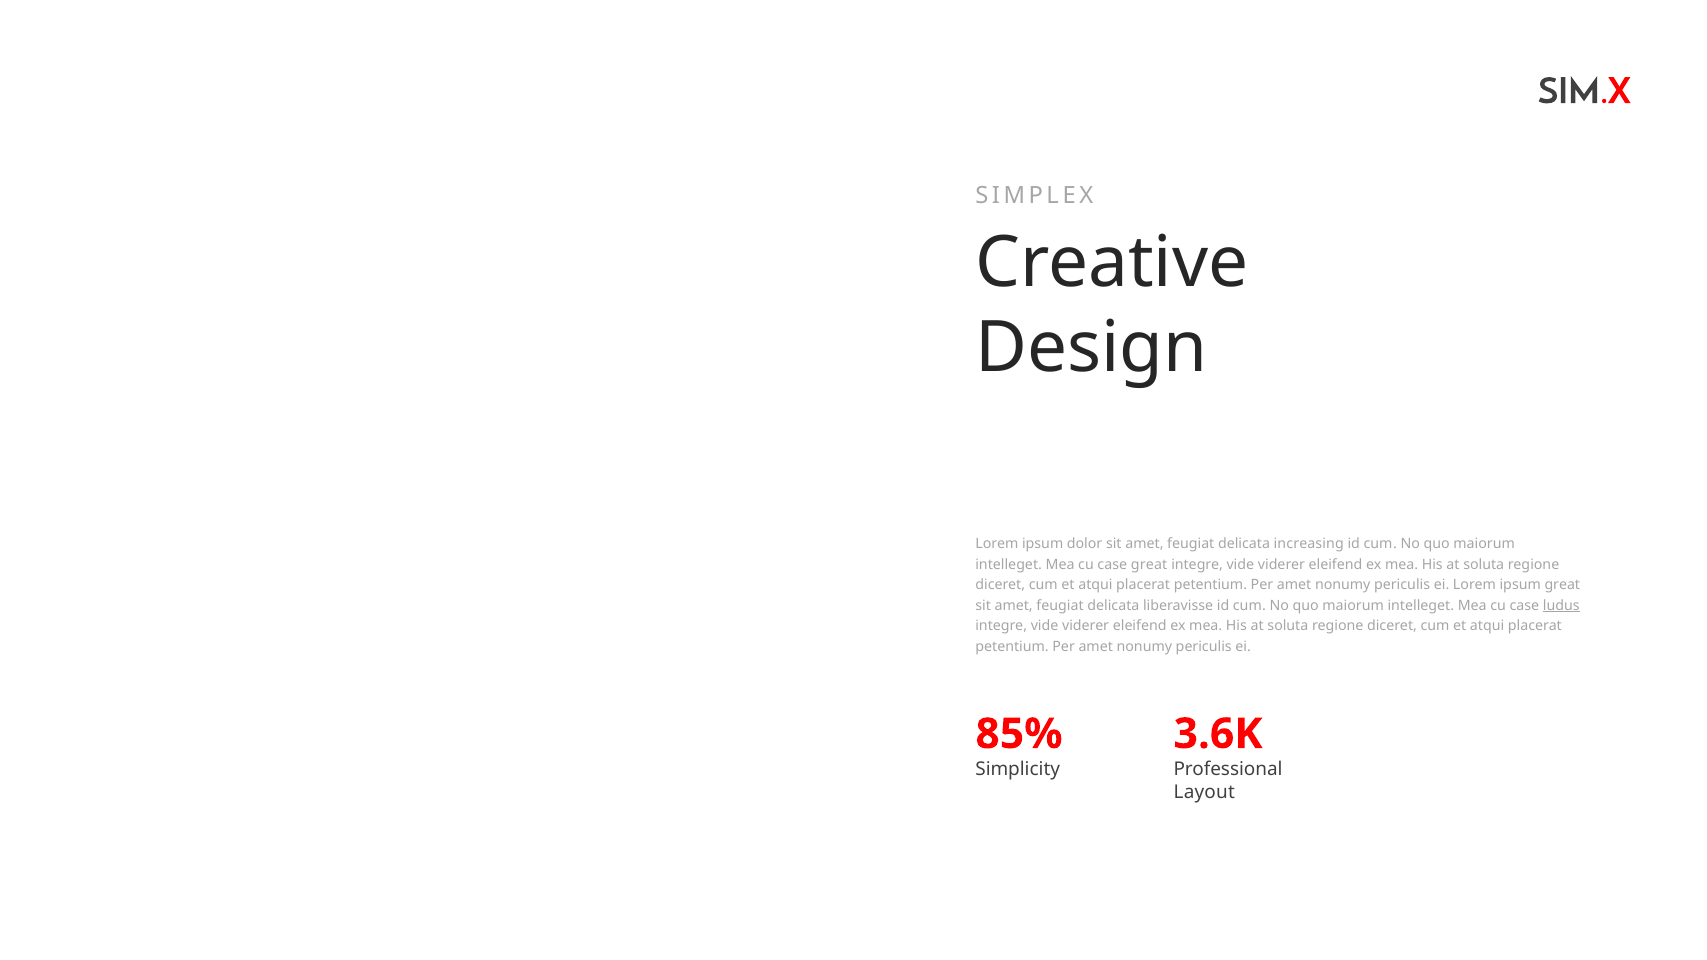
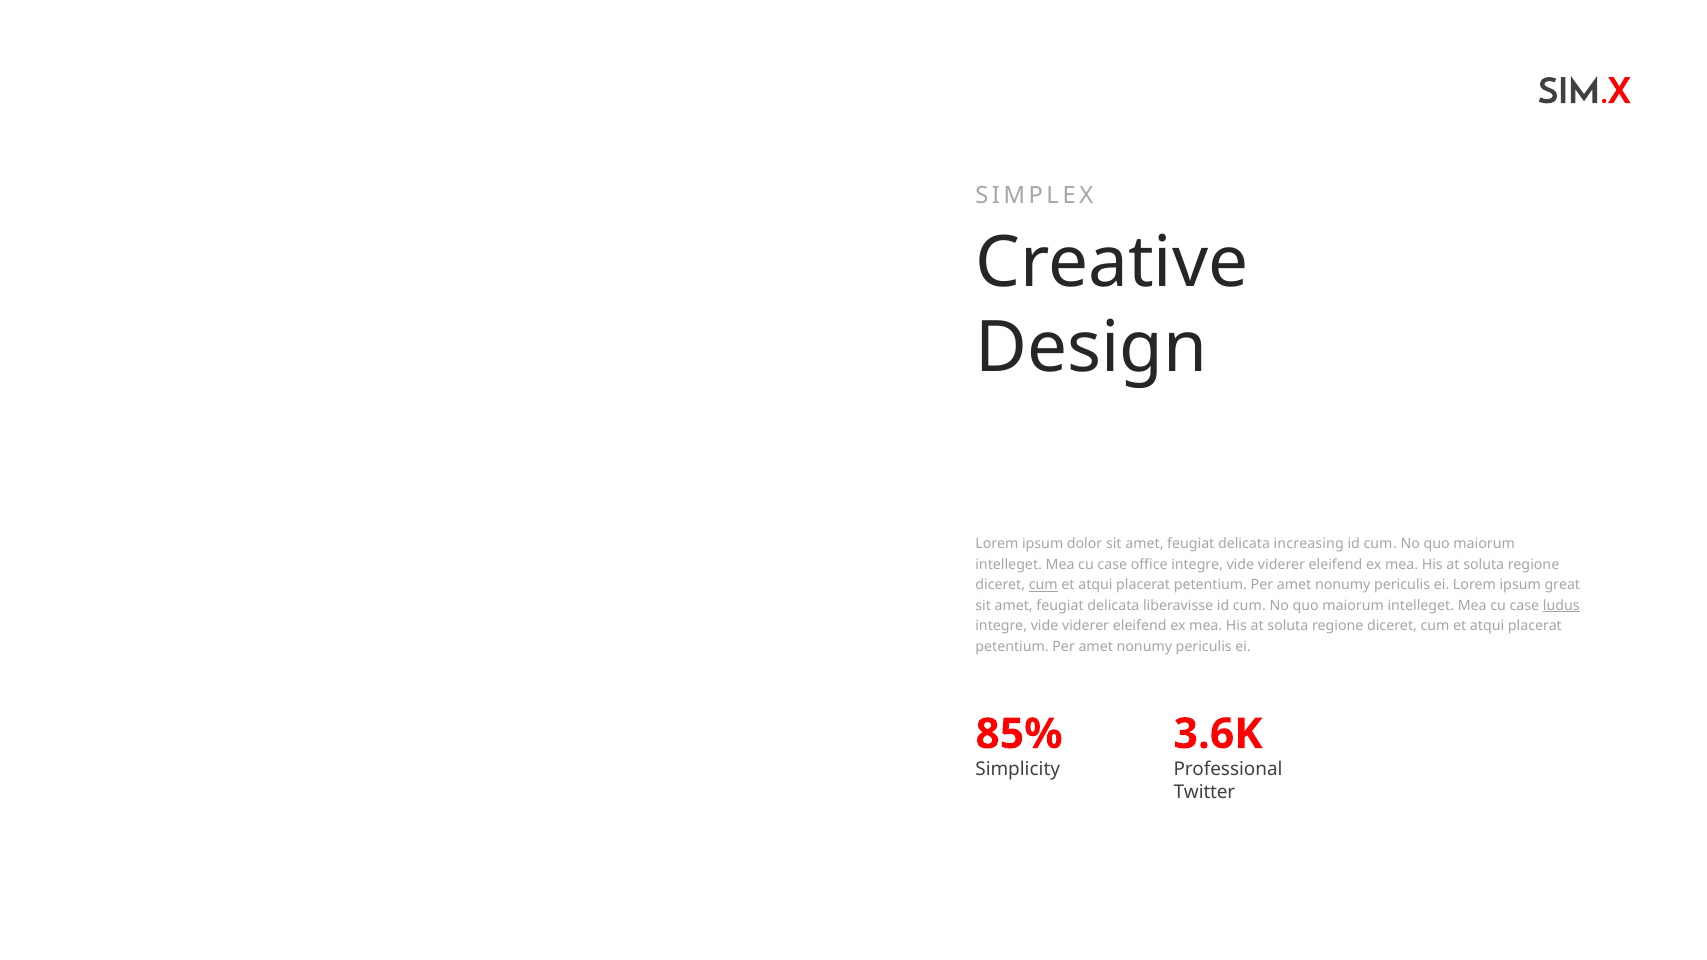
case great: great -> office (1149, 565)
cum underline: none -> present (1043, 585)
Layout: Layout -> Twitter (1204, 792)
